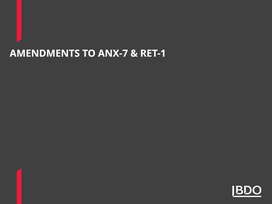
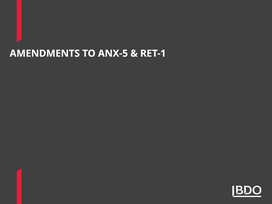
ANX-7: ANX-7 -> ANX-5 (113, 53)
